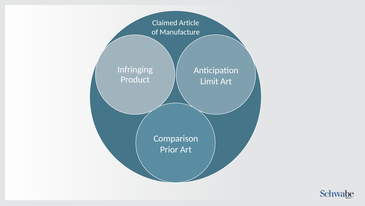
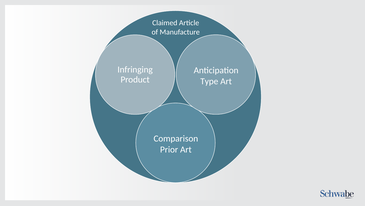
Limit: Limit -> Type (209, 81)
